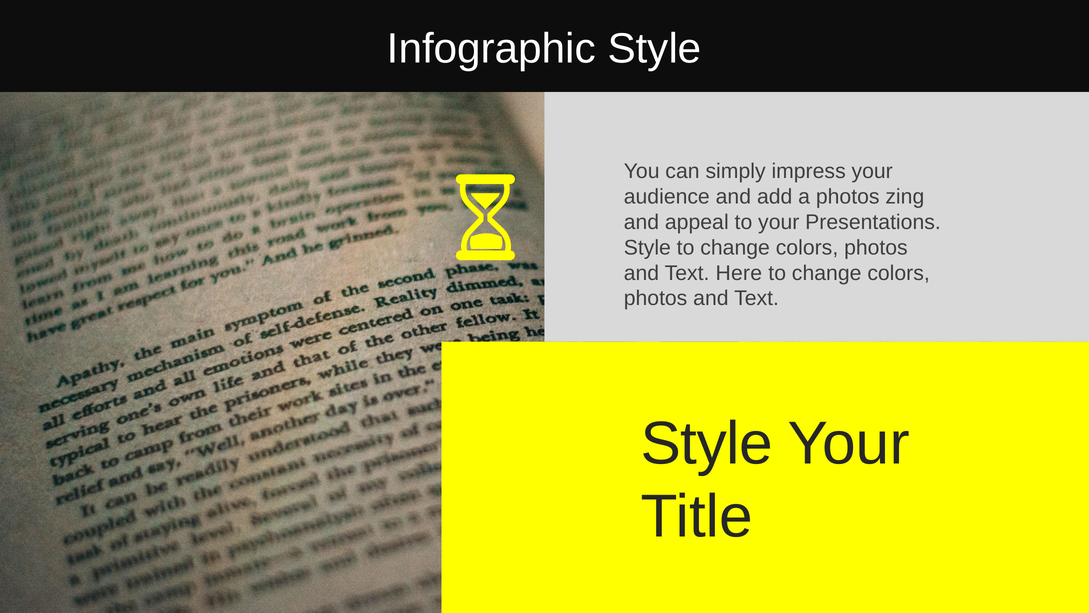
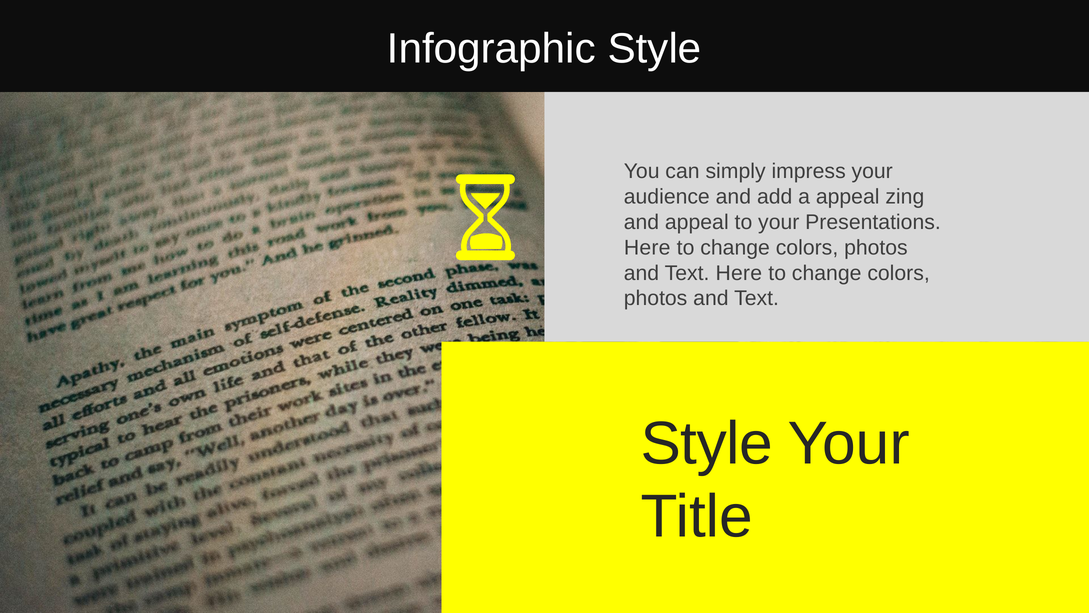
a photos: photos -> appeal (848, 197)
Style: Style -> Here (647, 247)
